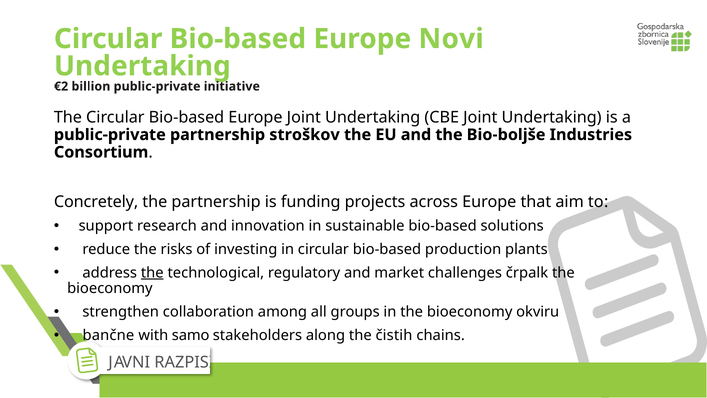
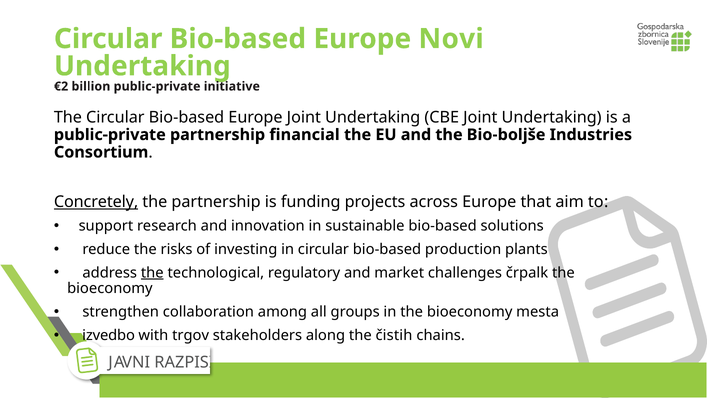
stroškov: stroškov -> financial (305, 135)
Concretely underline: none -> present (96, 202)
okviru: okviru -> mesta (538, 312)
bančne: bančne -> izvedbo (109, 335)
samo: samo -> trgov (191, 335)
